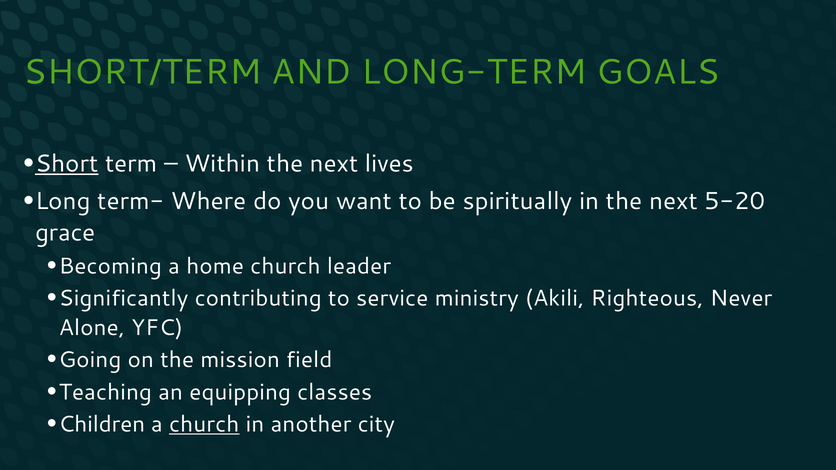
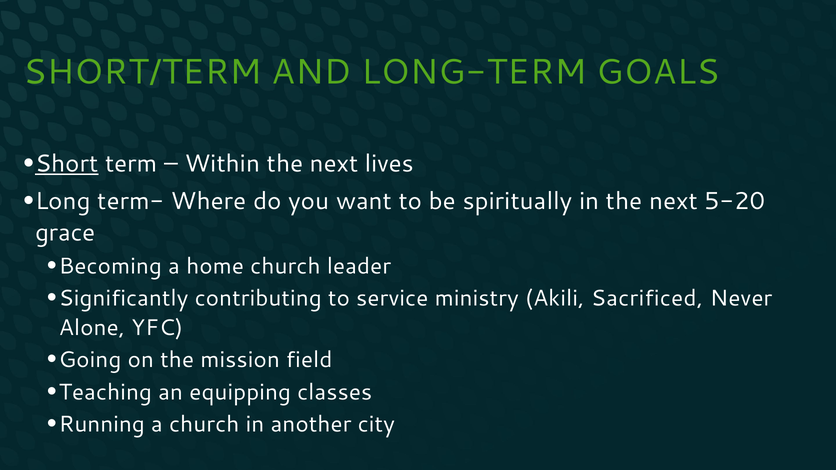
Righteous: Righteous -> Sacrificed (647, 298)
Children: Children -> Running (102, 425)
church underline: present -> none (204, 425)
